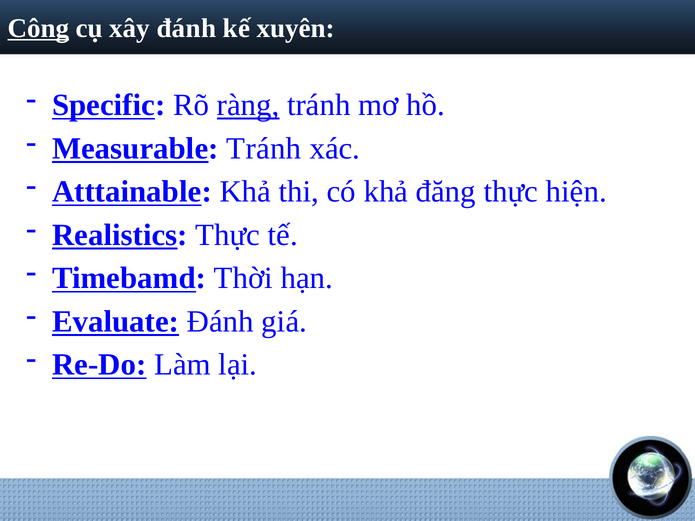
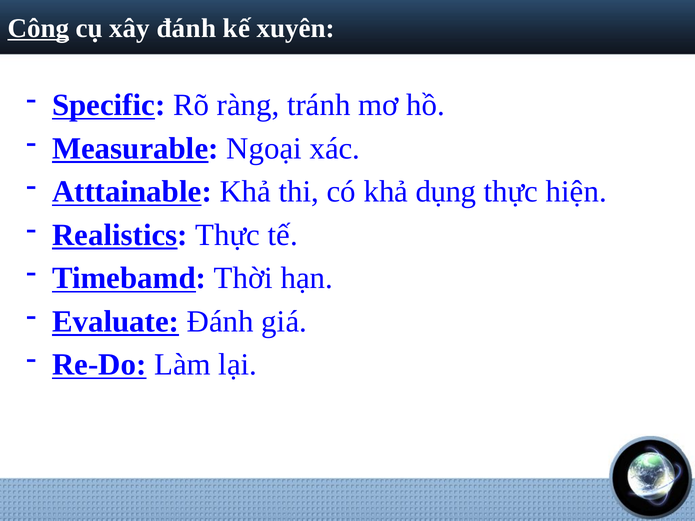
ràng underline: present -> none (248, 105)
Measurable Tránh: Tránh -> Ngoại (264, 149)
đăng: đăng -> dụng (446, 192)
